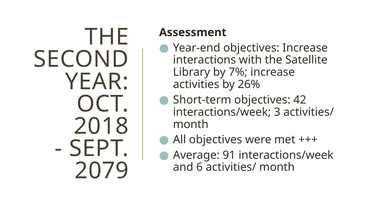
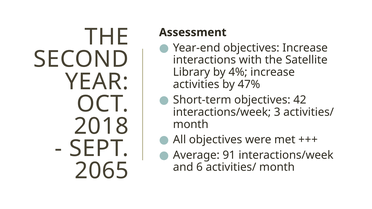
7%: 7% -> 4% (238, 72)
26%: 26% -> 47% (249, 85)
2079: 2079 -> 2065 (102, 171)
